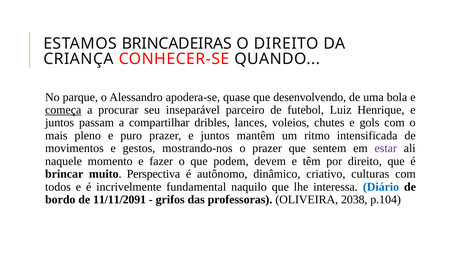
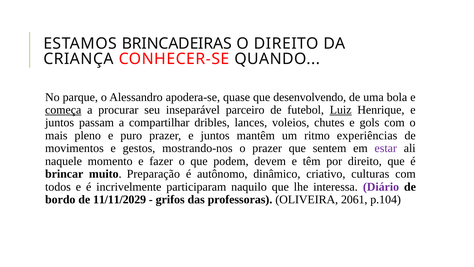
Luiz underline: none -> present (341, 110)
intensificada: intensificada -> experiências (367, 135)
Perspectiva: Perspectiva -> Preparação (153, 174)
fundamental: fundamental -> participaram (196, 187)
Diário colour: blue -> purple (381, 187)
11/11/2091: 11/11/2091 -> 11/11/2029 (120, 199)
2038: 2038 -> 2061 (354, 199)
